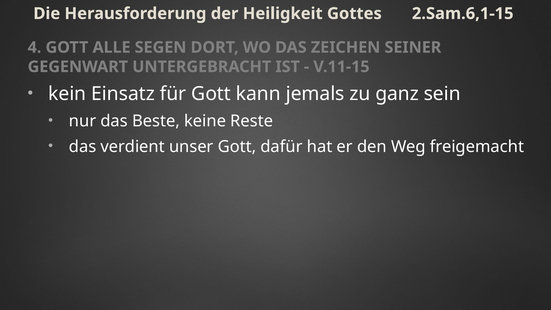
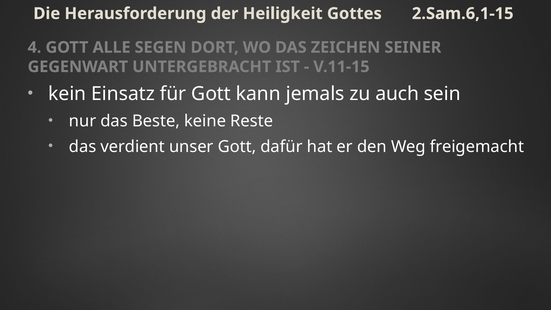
ganz: ganz -> auch (397, 94)
